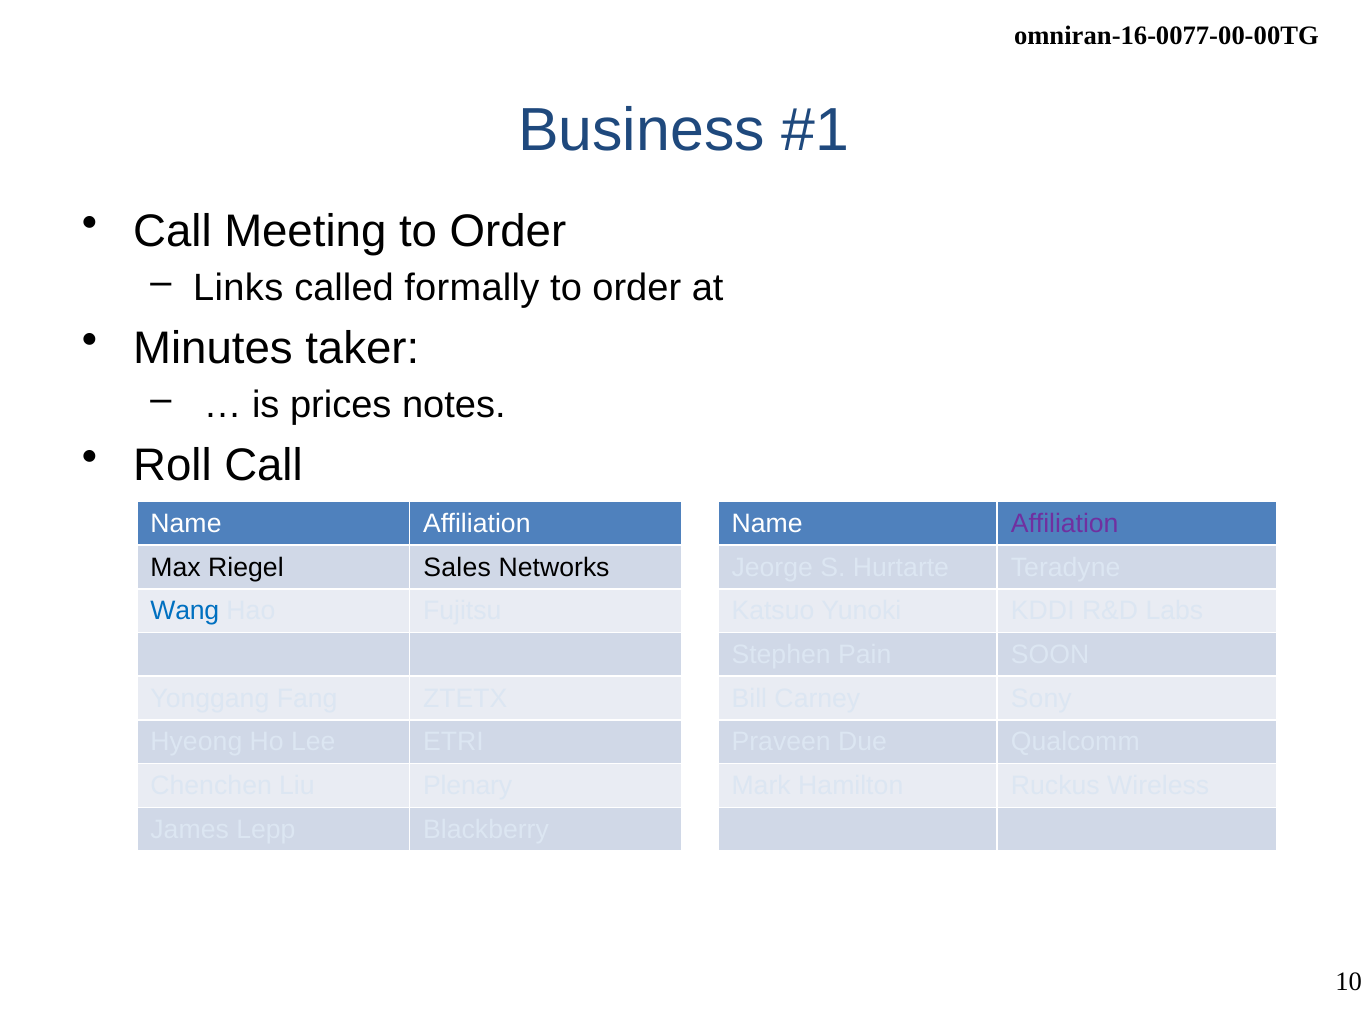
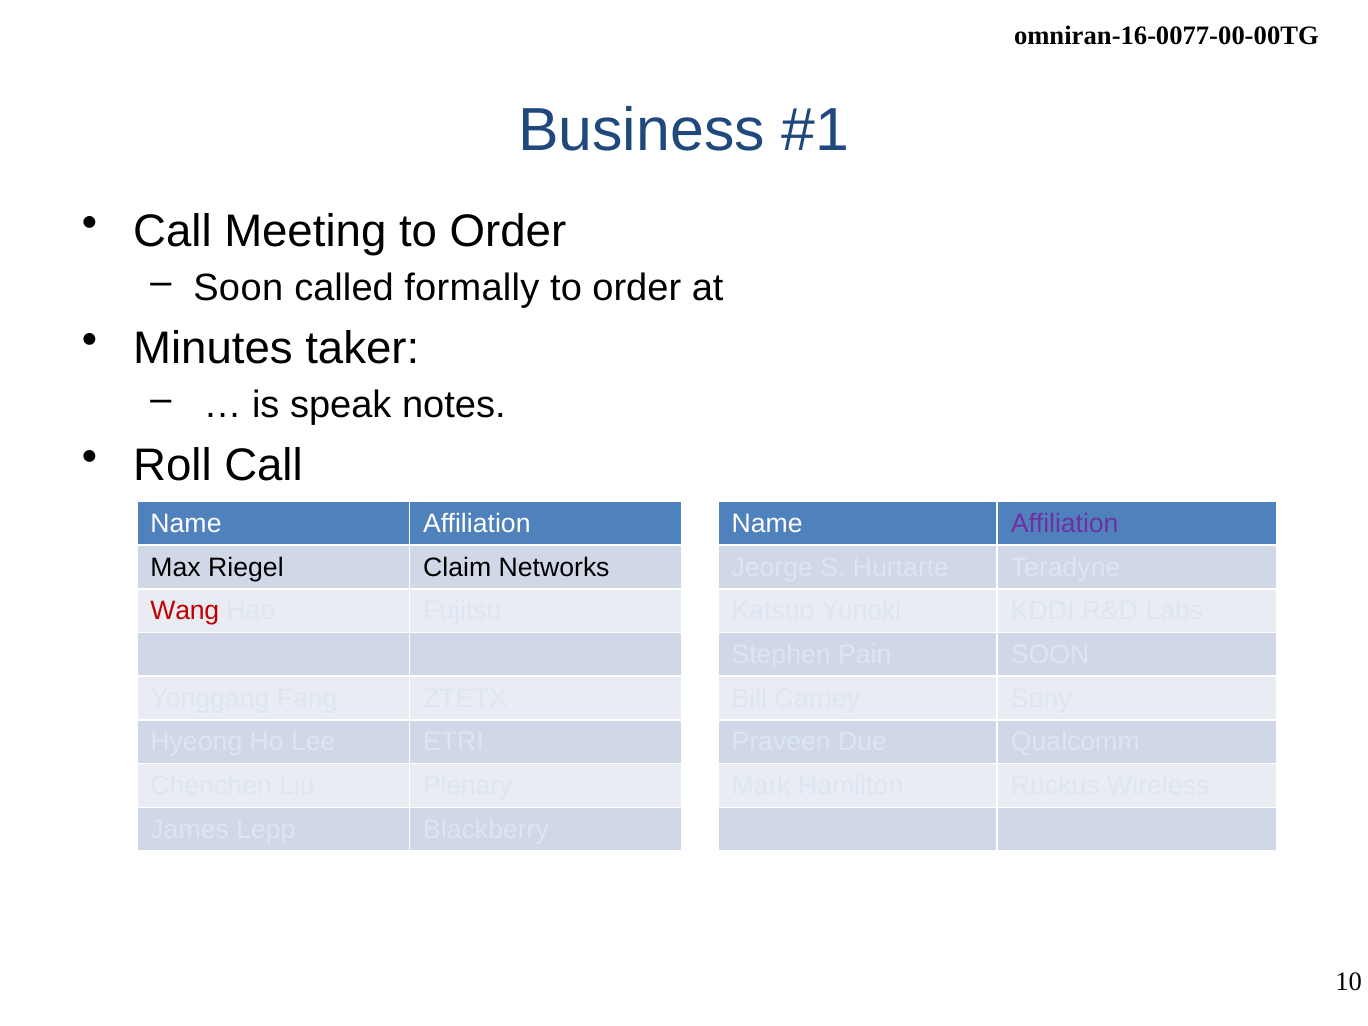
Links: Links -> Soon (238, 288)
prices: prices -> speak (341, 405)
Sales: Sales -> Claim (457, 568)
Wang colour: blue -> red (185, 611)
